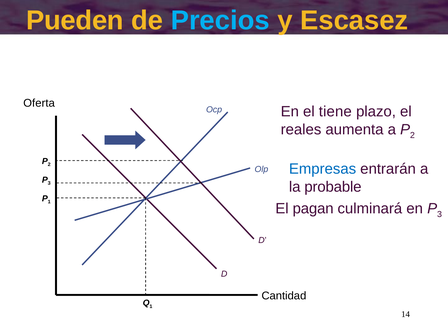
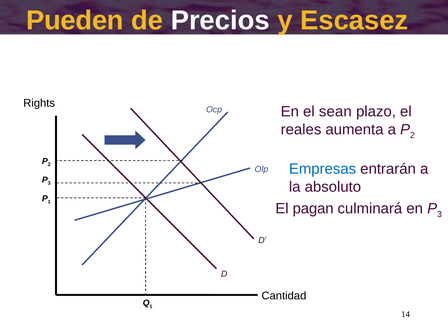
Precios colour: light blue -> white (220, 20)
Oferta: Oferta -> Rights (39, 103)
tiene: tiene -> sean (335, 112)
probable: probable -> absoluto (333, 187)
